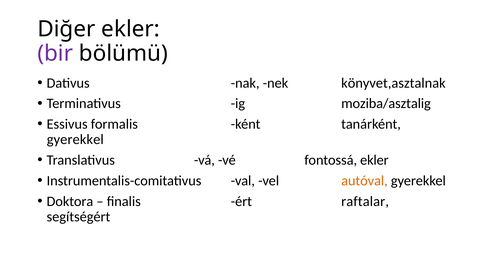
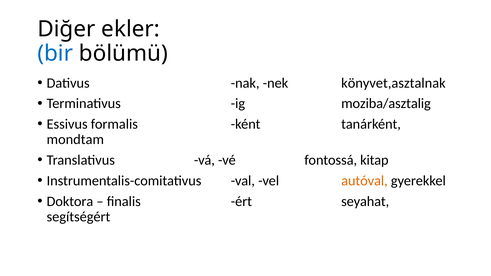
bir colour: purple -> blue (55, 53)
gyerekkel: gyerekkel -> mondtam (75, 140)
fontossá ekler: ekler -> kitap (374, 160)
raftalar: raftalar -> seyahat (365, 201)
